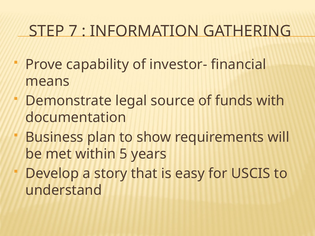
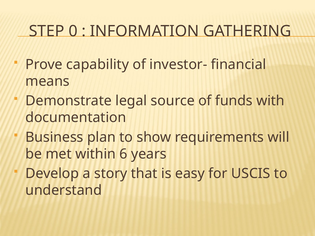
7: 7 -> 0 (73, 31)
5: 5 -> 6 (123, 154)
